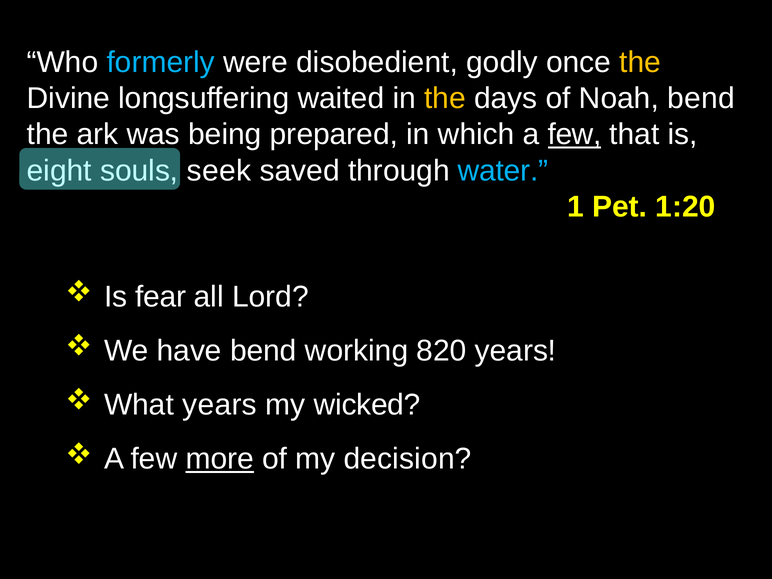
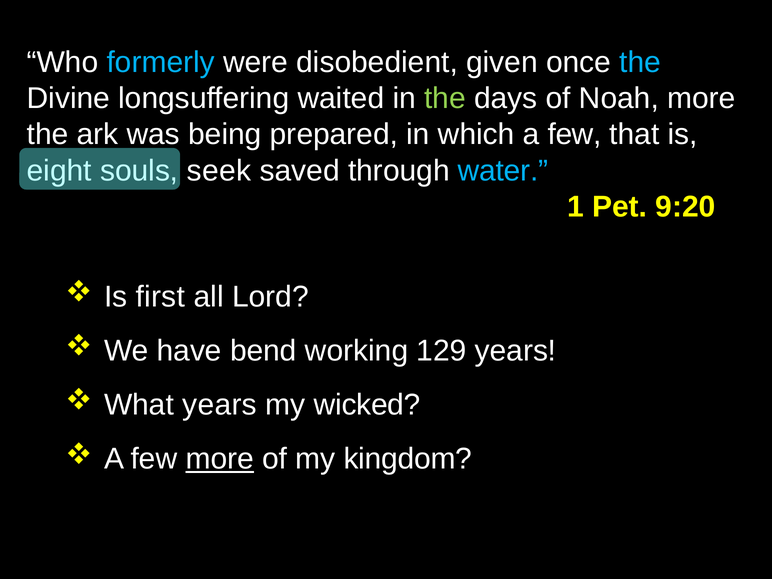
godly: godly -> given (502, 62)
the colour: yellow -> light blue (640, 62)
the colour: yellow -> light green (445, 99)
Noah bend: bend -> more (701, 99)
few underline: present -> none (575, 135)
1:20: 1:20 -> 9:20 (685, 207)
fear: fear -> first (160, 297)
820: 820 -> 129 (441, 351)
decision: decision -> kingdom (408, 459)
